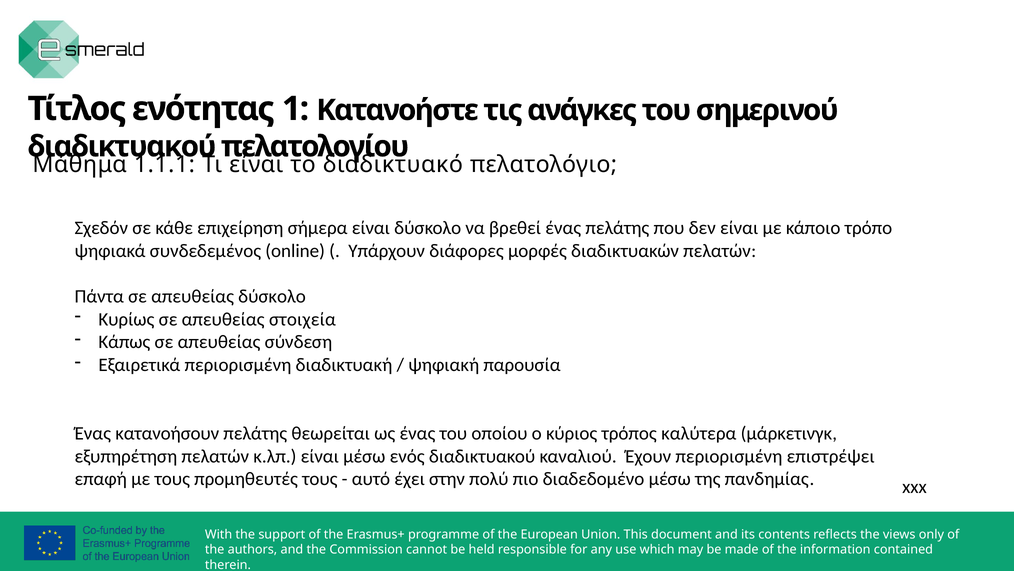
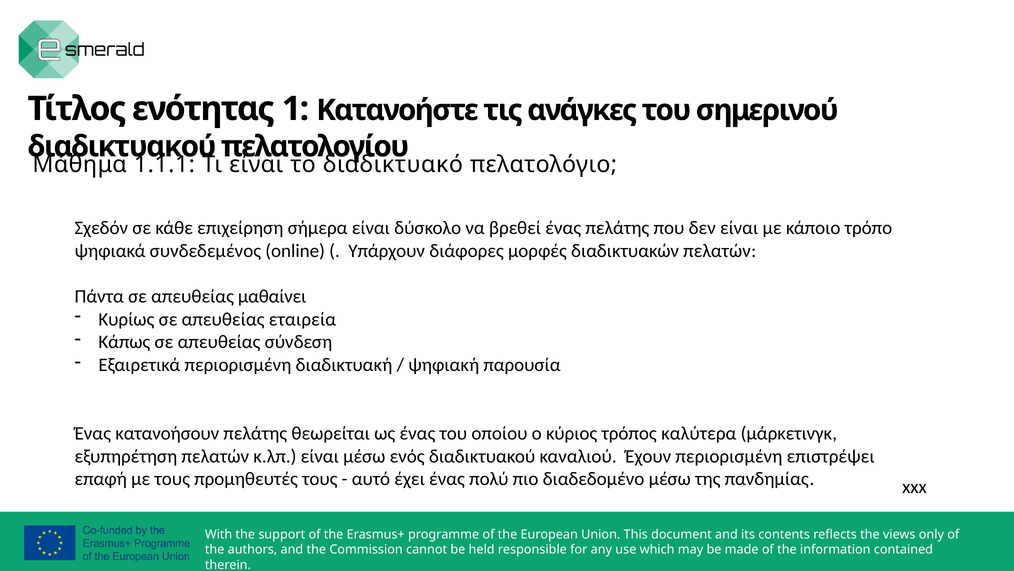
απευθείας δύσκολο: δύσκολο -> μαθαίνει (272, 296)
στοιχεία: στοιχεία -> εταιρεία (302, 319)
έχει στην: στην -> ένας (447, 479)
